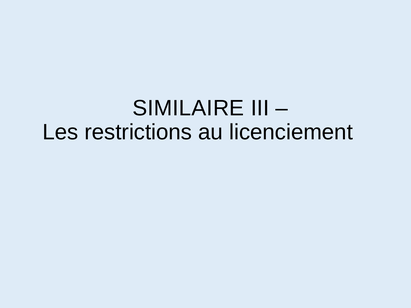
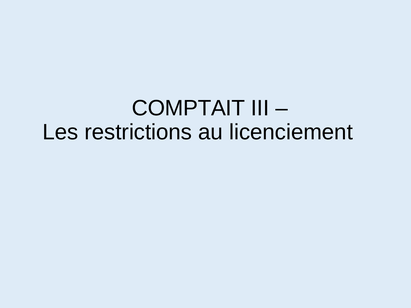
SIMILAIRE: SIMILAIRE -> COMPTAIT (188, 108)
